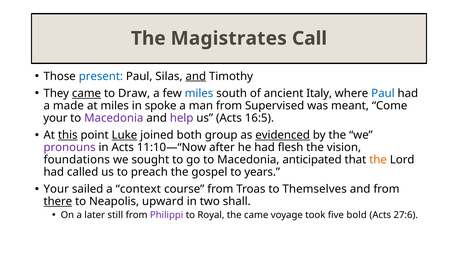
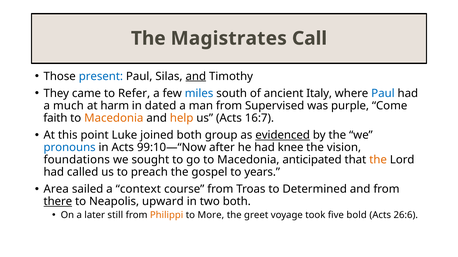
came underline: present -> none (86, 94)
Draw: Draw -> Refer (134, 94)
made: made -> much (68, 106)
at miles: miles -> harm (115, 106)
spoke: spoke -> dated (161, 106)
meant: meant -> purple (350, 106)
your: your -> faith (55, 118)
Macedonia colour: purple -> orange (114, 118)
help colour: purple -> orange (182, 118)
16:5: 16:5 -> 16:7 (259, 118)
this underline: present -> none (68, 135)
Luke underline: present -> none (124, 135)
pronouns colour: purple -> blue (70, 148)
11:10—“Now: 11:10—“Now -> 99:10—“Now (172, 148)
flesh: flesh -> knee (291, 148)
Your: Your -> Area (56, 190)
Themselves: Themselves -> Determined (315, 190)
two shall: shall -> both (237, 202)
Philippi colour: purple -> orange (167, 216)
Royal: Royal -> More (211, 216)
the came: came -> greet (256, 216)
27:6: 27:6 -> 26:6 (406, 216)
